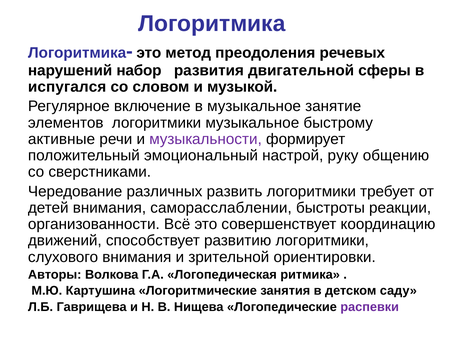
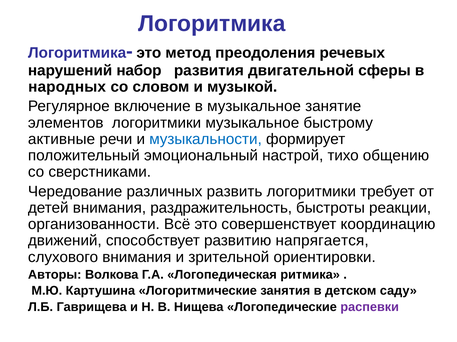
испугался: испугался -> народных (67, 87)
музыкальности colour: purple -> blue (206, 139)
руку: руку -> тихо (343, 156)
саморасслаблении: саморасслаблении -> раздражительность (221, 208)
развитию логоритмики: логоритмики -> напрягается (322, 241)
